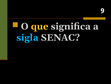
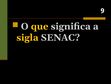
sigla colour: light blue -> yellow (27, 37)
